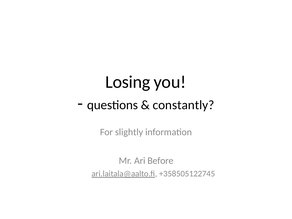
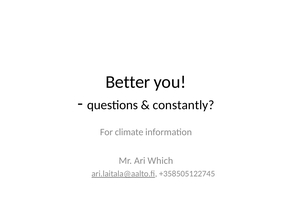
Losing: Losing -> Better (128, 82)
slightly: slightly -> climate (129, 132)
Before: Before -> Which (160, 161)
